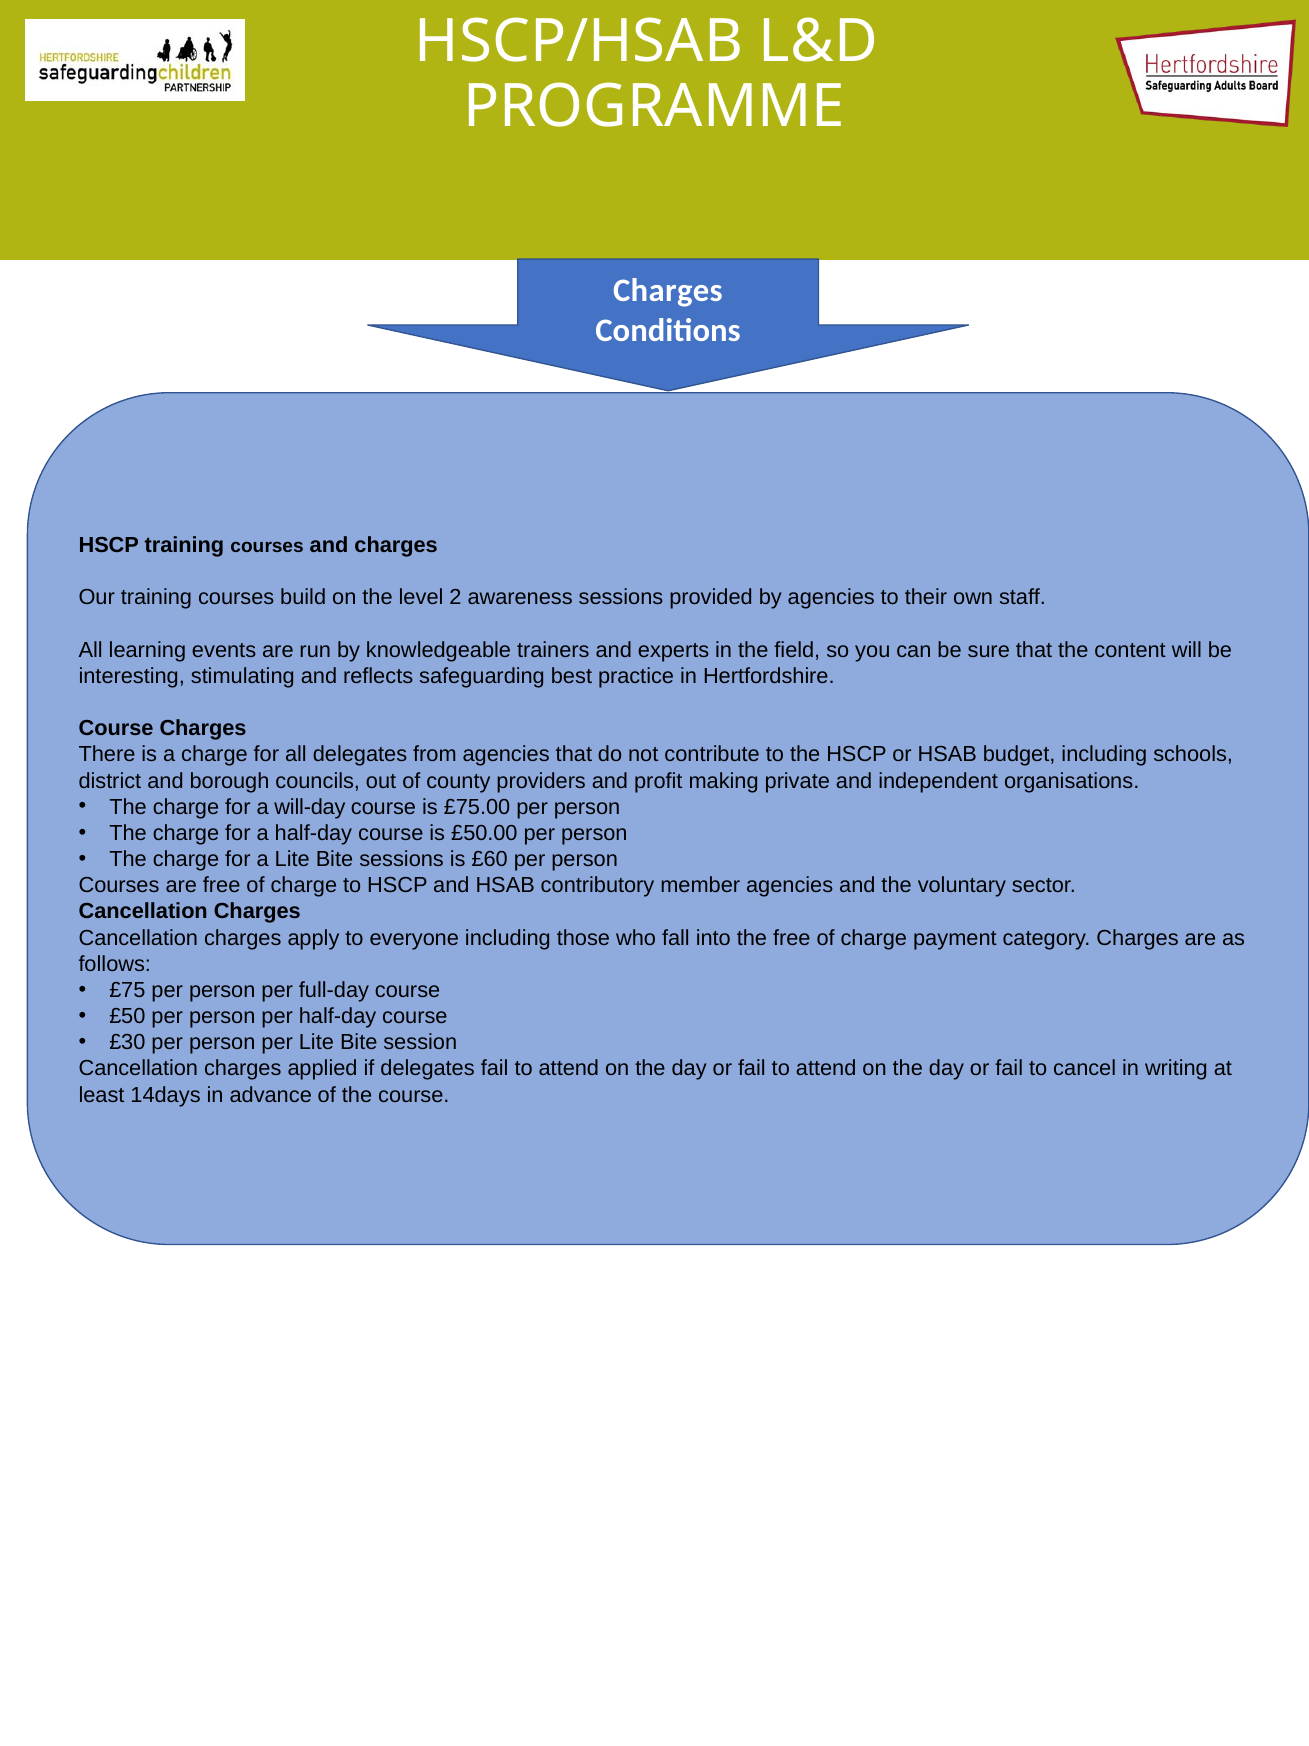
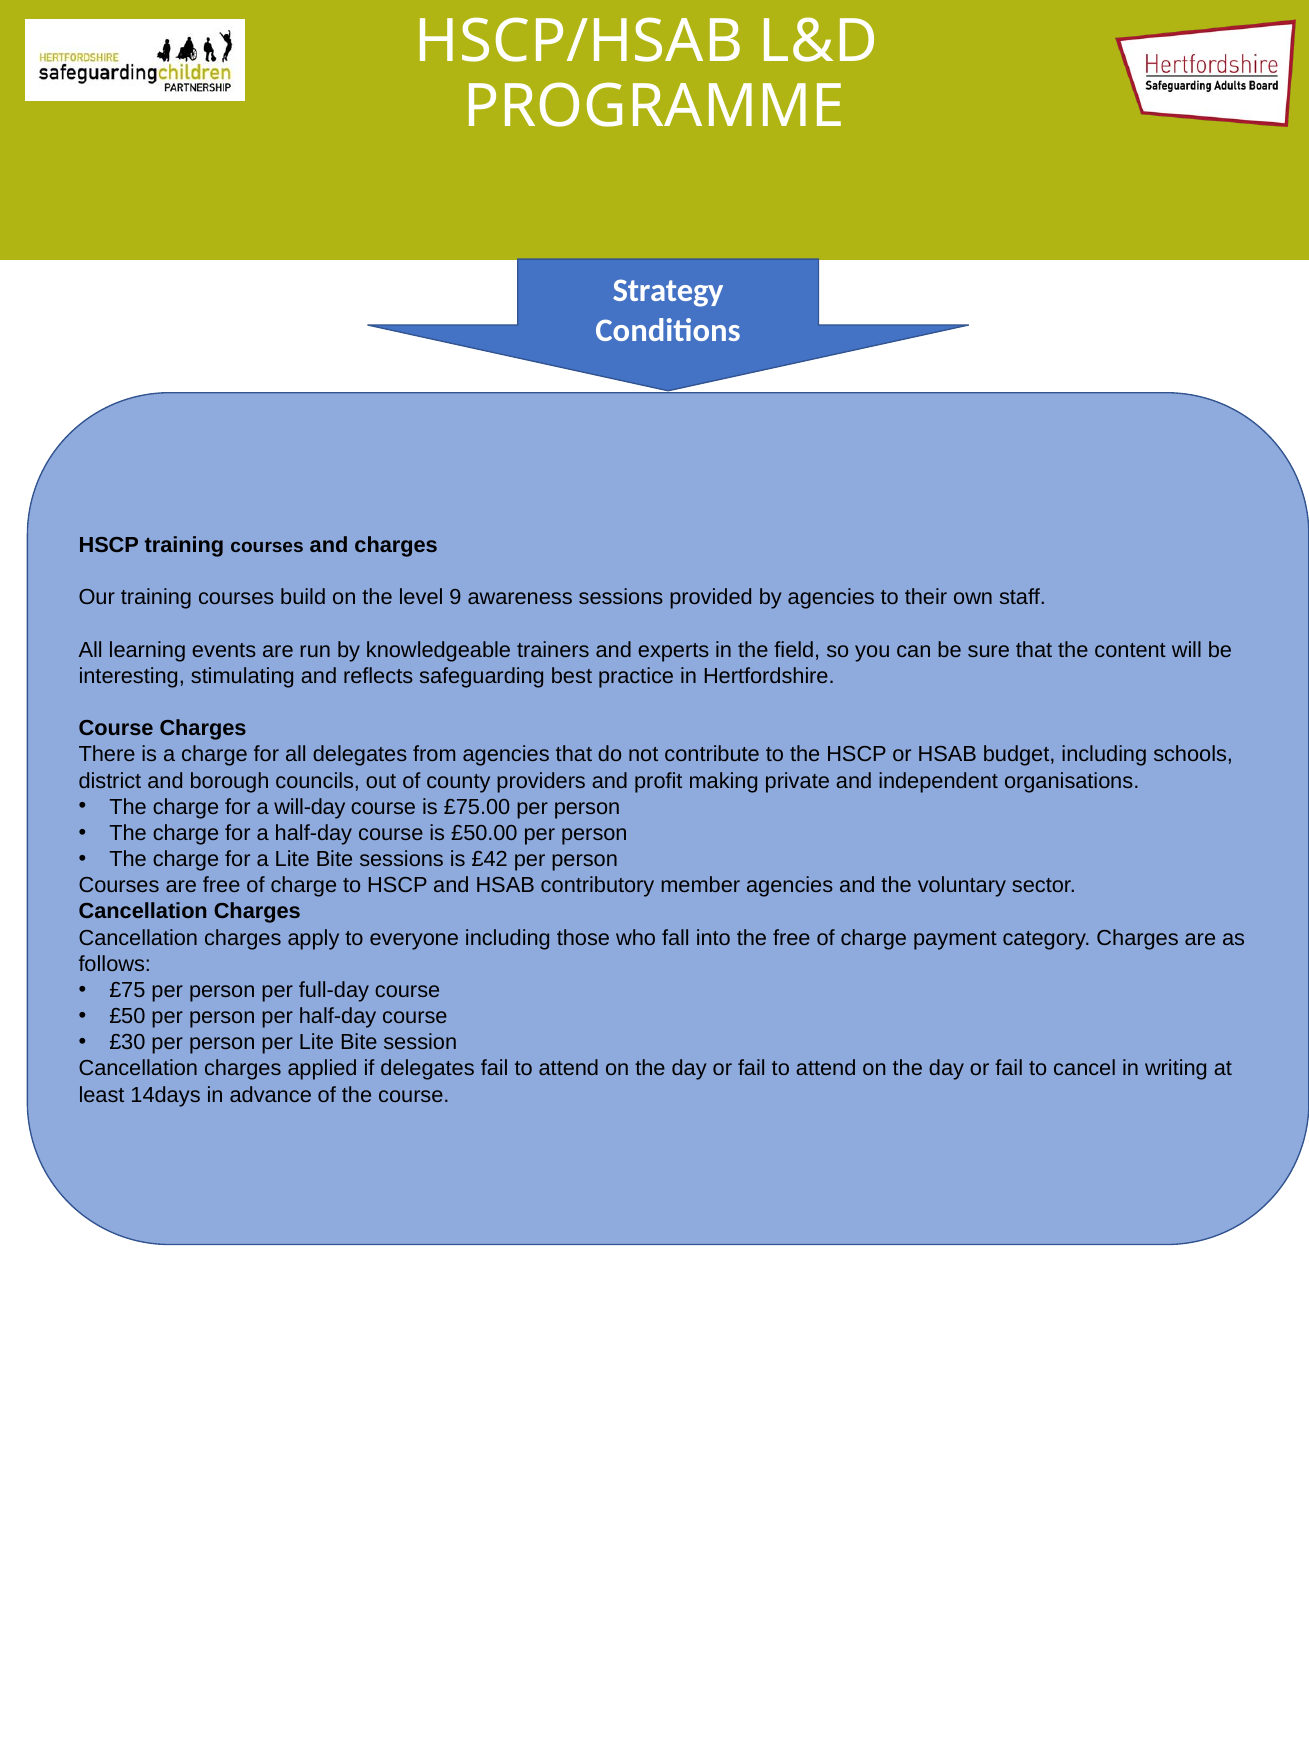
Charges: Charges -> Strategy (668, 291)
2: 2 -> 9 (455, 597)
£60: £60 -> £42 (490, 859)
